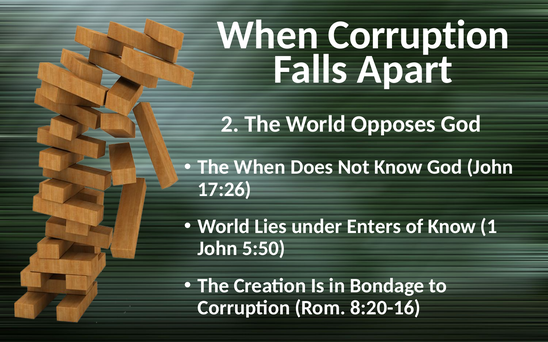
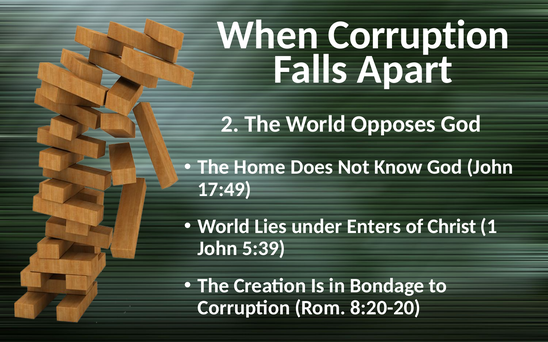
The When: When -> Home (260, 167)
17:26: 17:26 -> 17:49 (224, 190)
of Know: Know -> Christ (452, 227)
5:50: 5:50 -> 5:39 (264, 249)
8:20-16: 8:20-16 -> 8:20-20 (385, 308)
